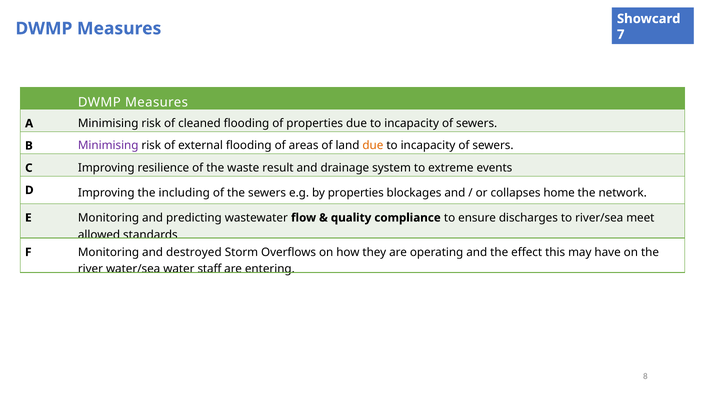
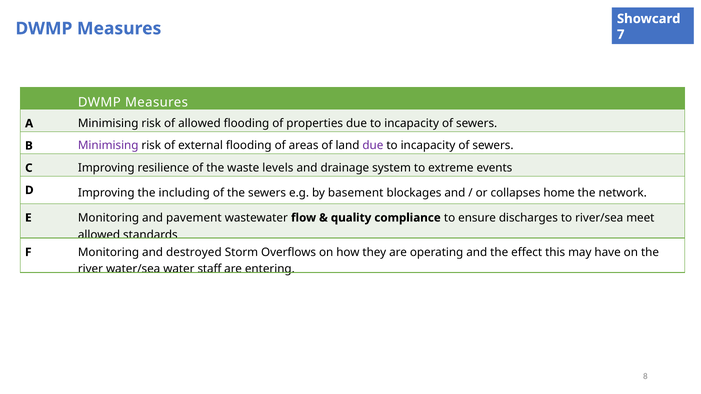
of cleaned: cleaned -> allowed (199, 123)
due colour: orange -> purple (373, 146)
result: result -> levels (278, 168)
by properties: properties -> basement (356, 193)
predicting: predicting -> pavement (194, 218)
